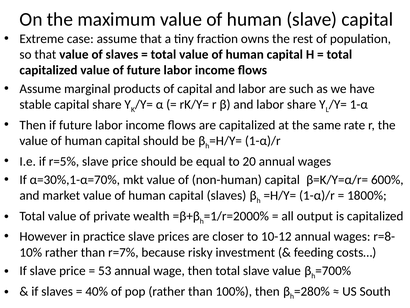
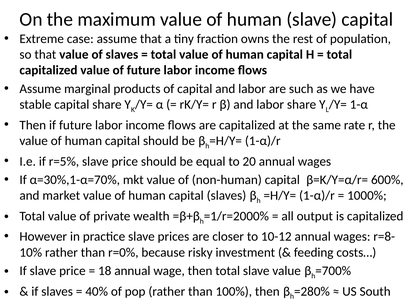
1800%: 1800% -> 1000% (367, 195)
r=7%: r=7% -> r=0% (123, 252)
53: 53 -> 18 (105, 270)
